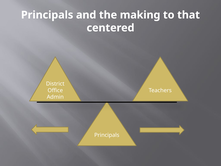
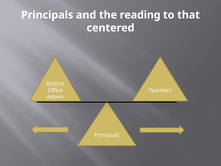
making: making -> reading (140, 15)
